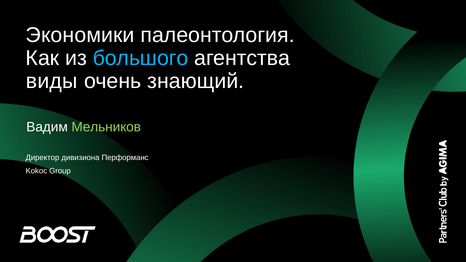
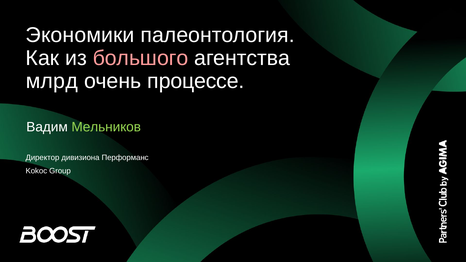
большого colour: light blue -> pink (141, 58)
виды: виды -> млрд (52, 81)
знающий: знающий -> процессе (196, 81)
